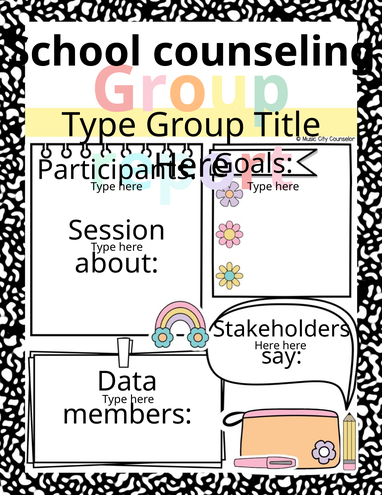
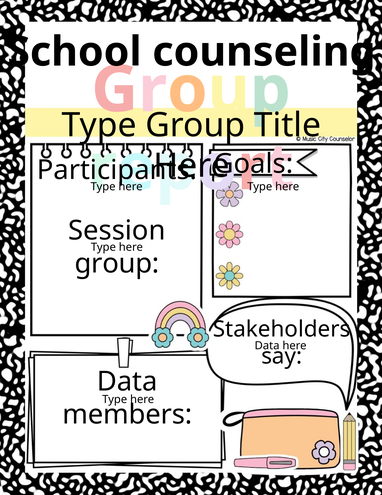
about: about -> group (117, 263)
Here: Here -> Data (267, 345)
